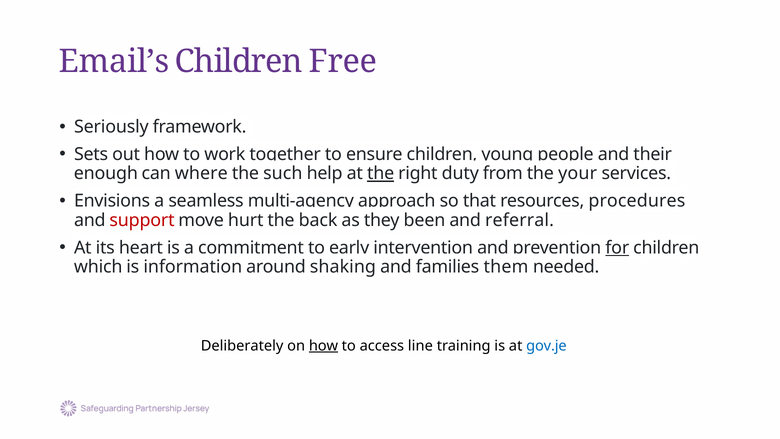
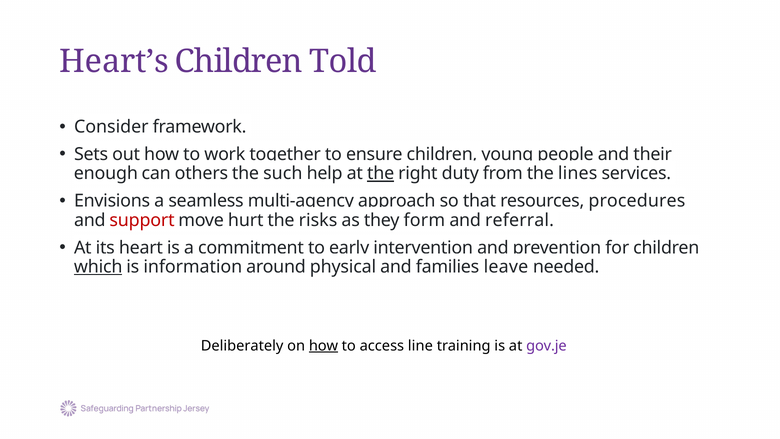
Email’s: Email’s -> Heart’s (114, 61)
Free: Free -> Told (343, 61)
Seriously: Seriously -> Consider (111, 127)
where: where -> others (201, 173)
your: your -> lines (578, 173)
back: back -> risks (318, 220)
been: been -> form (424, 220)
for underline: present -> none (617, 248)
which underline: none -> present (98, 267)
shaking: shaking -> physical (343, 267)
them: them -> leave (506, 267)
gov.je colour: blue -> purple (546, 346)
